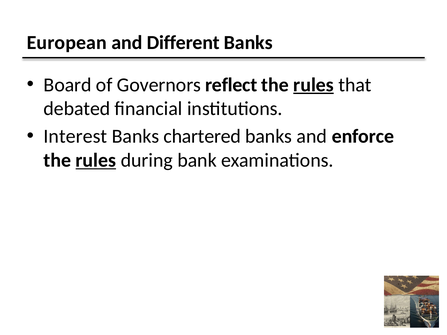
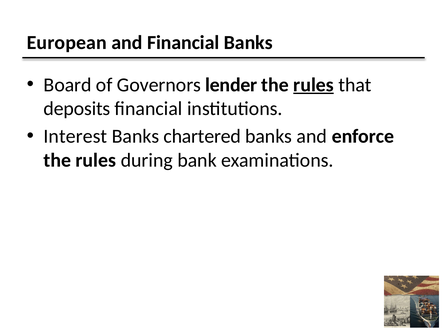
and Different: Different -> Financial (183, 43)
reflect: reflect -> lender (231, 85)
debated: debated -> deposits (77, 109)
rules underline: present -> none (96, 160)
